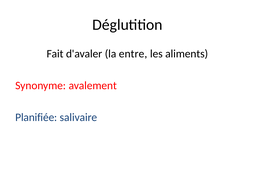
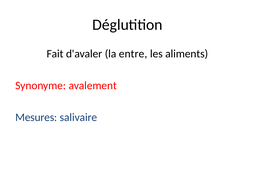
Planifiée: Planifiée -> Mesures (36, 117)
